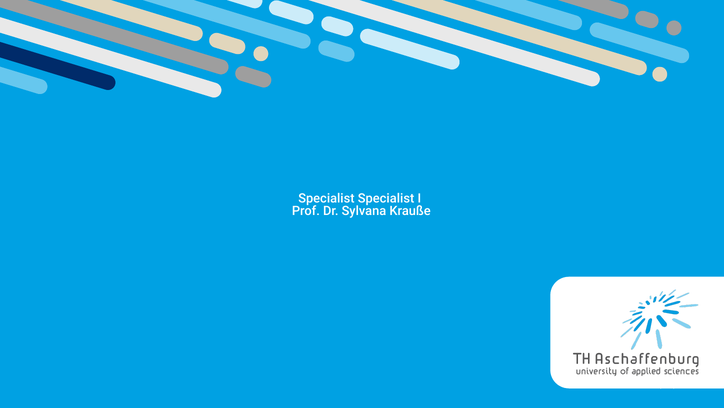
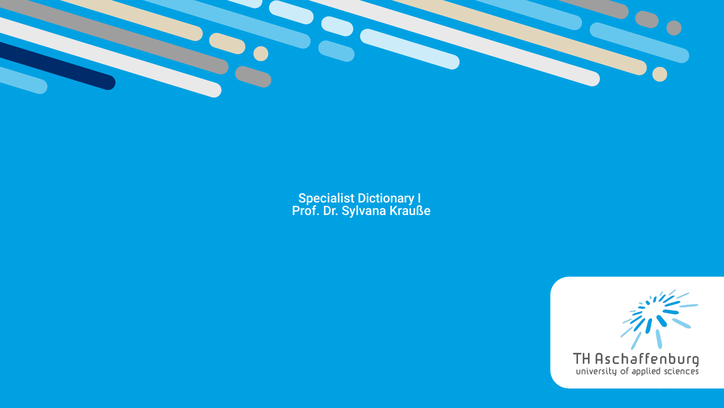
Specialist Specialist: Specialist -> Dictionary (386, 198)
